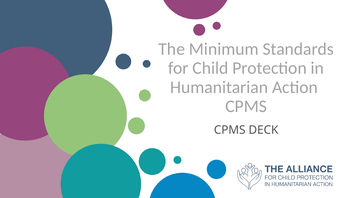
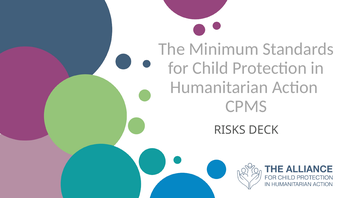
CPMS: CPMS -> RISKS (230, 130)
